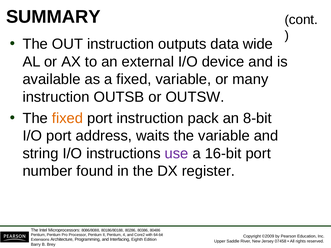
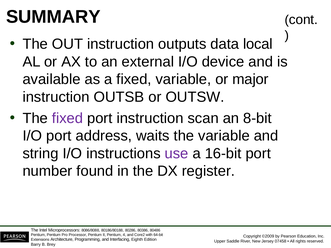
wide: wide -> local (258, 44)
many: many -> major (250, 79)
fixed colour: orange -> purple (68, 118)
pack: pack -> scan (203, 118)
